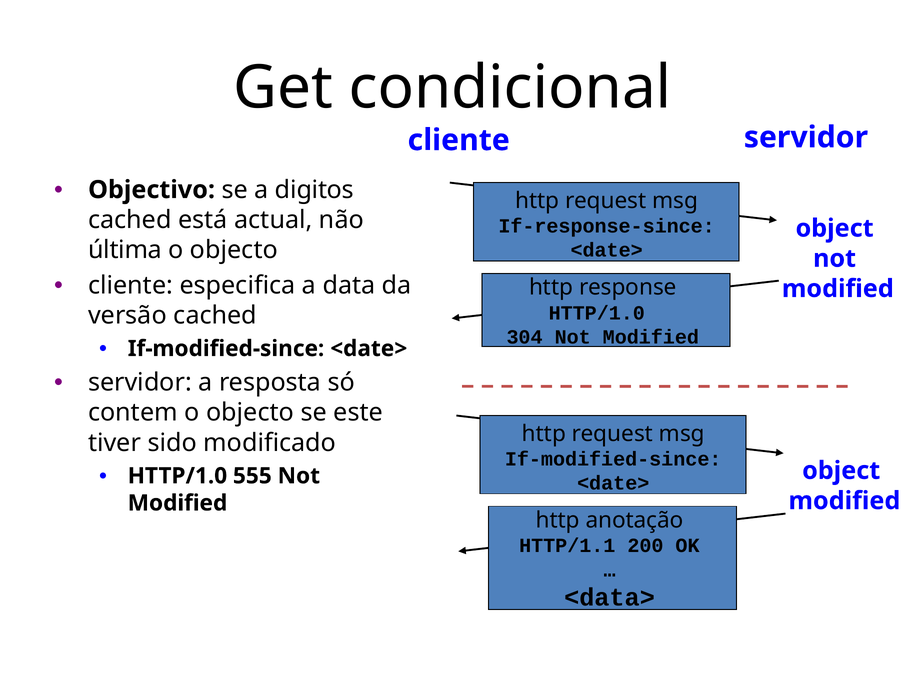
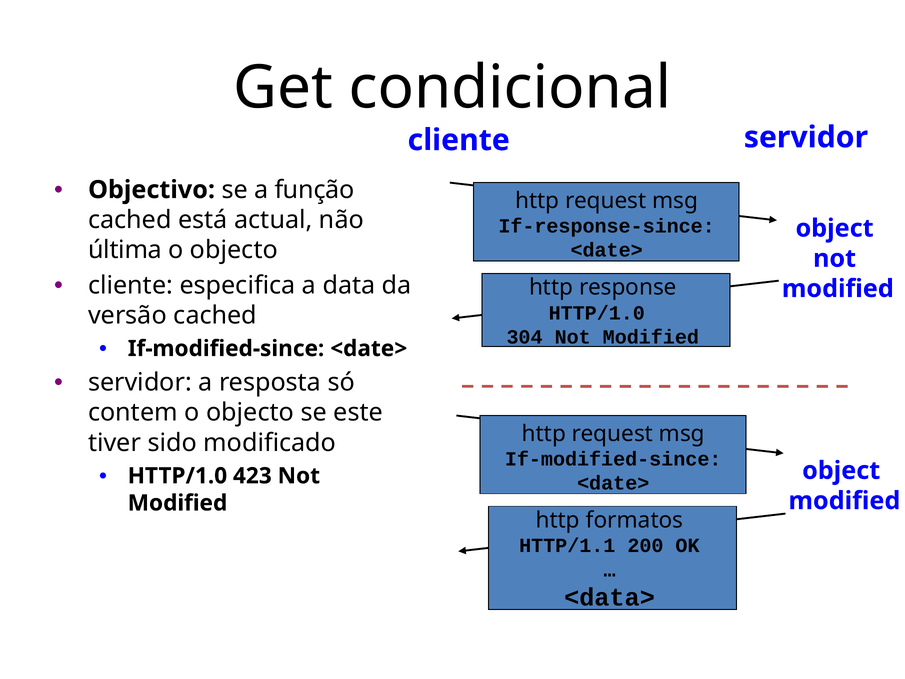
digitos: digitos -> função (315, 190)
555: 555 -> 423 (252, 476)
anotação: anotação -> formatos (635, 520)
